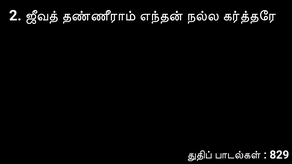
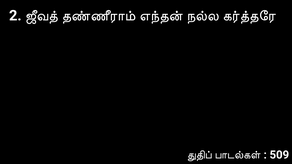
829: 829 -> 509 (279, 155)
